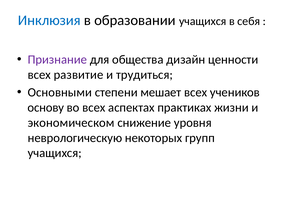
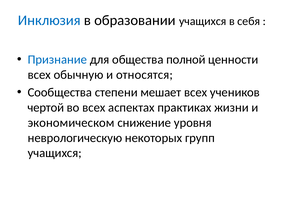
Признание colour: purple -> blue (57, 60)
дизайн: дизайн -> полной (186, 60)
развитие: развитие -> обычную (79, 75)
трудиться: трудиться -> относятся (144, 75)
Основными: Основными -> Сообщества (60, 92)
основу: основу -> чертой (46, 108)
